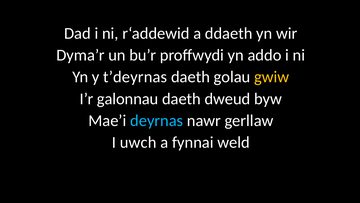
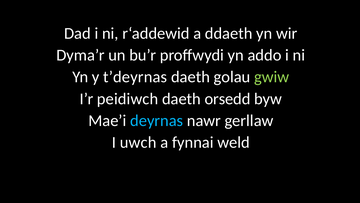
gwiw colour: yellow -> light green (272, 77)
galonnau: galonnau -> peidiwch (128, 99)
dweud: dweud -> orsedd (228, 99)
